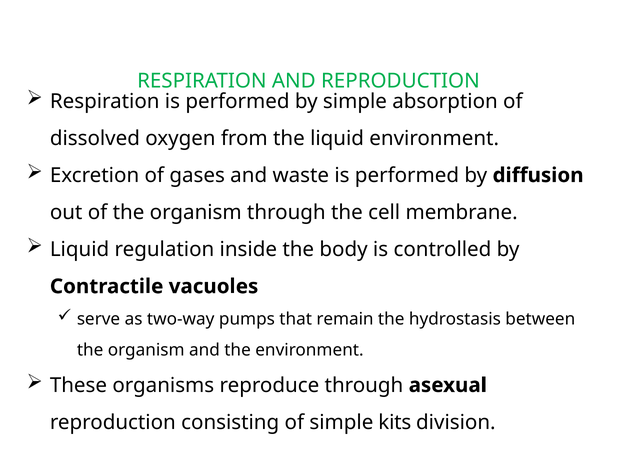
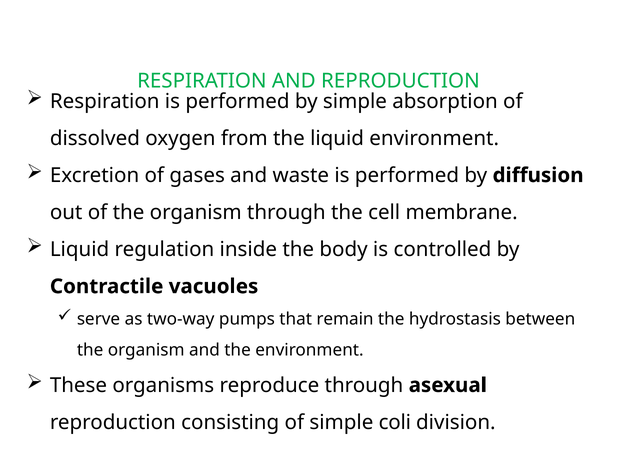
kits: kits -> coli (395, 422)
